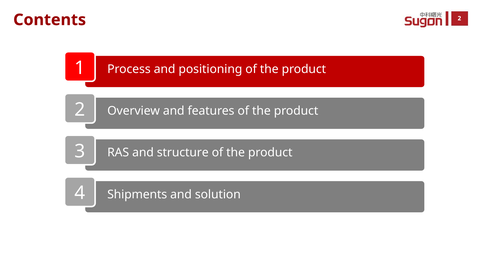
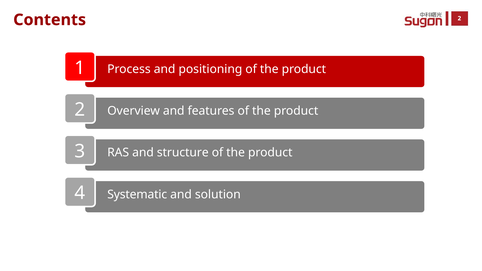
Shipments: Shipments -> Systematic (137, 194)
